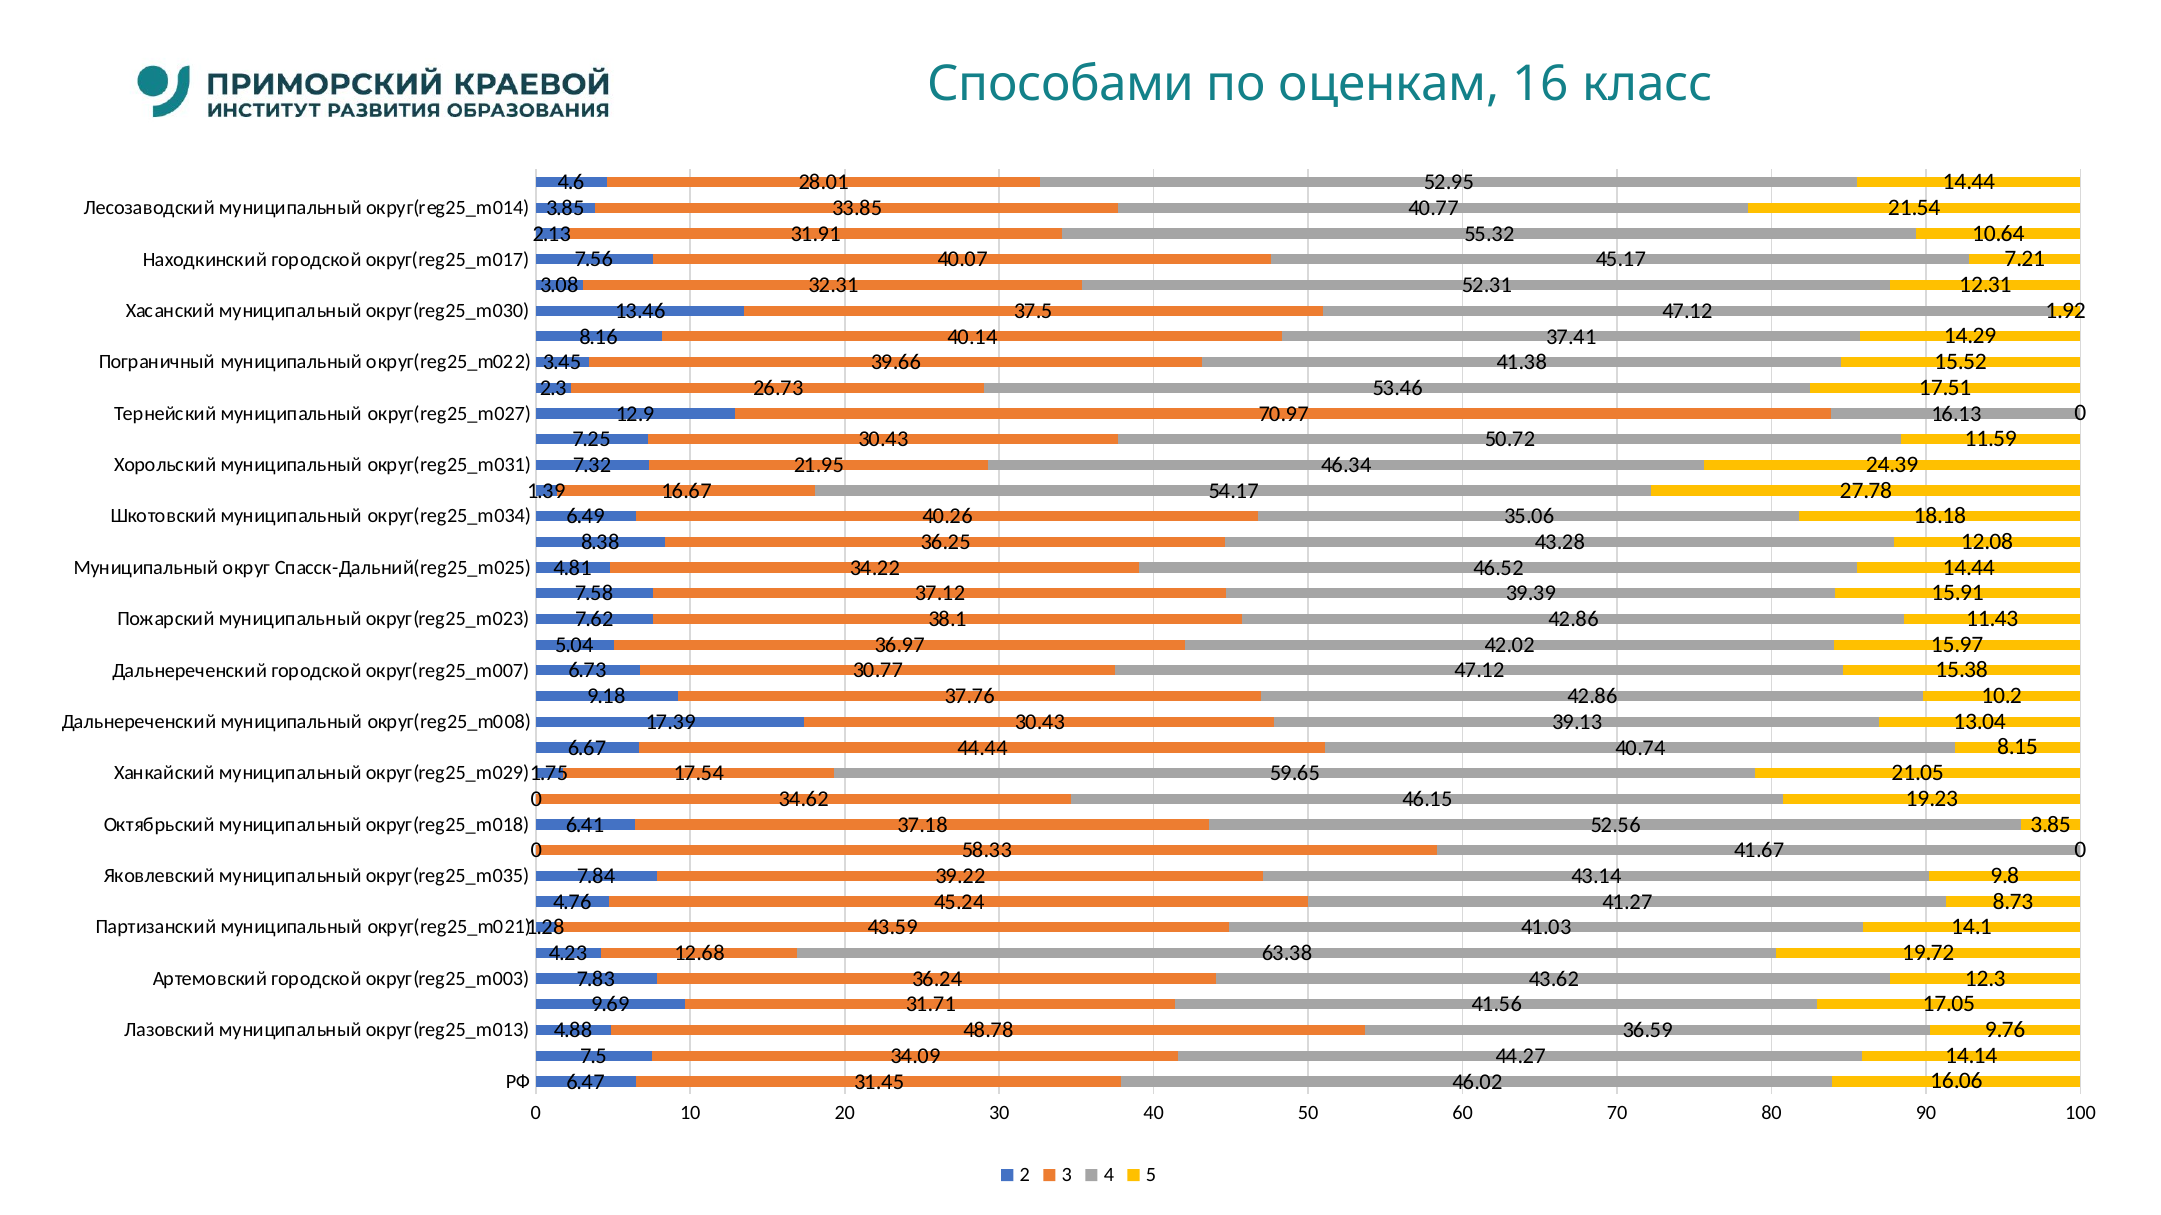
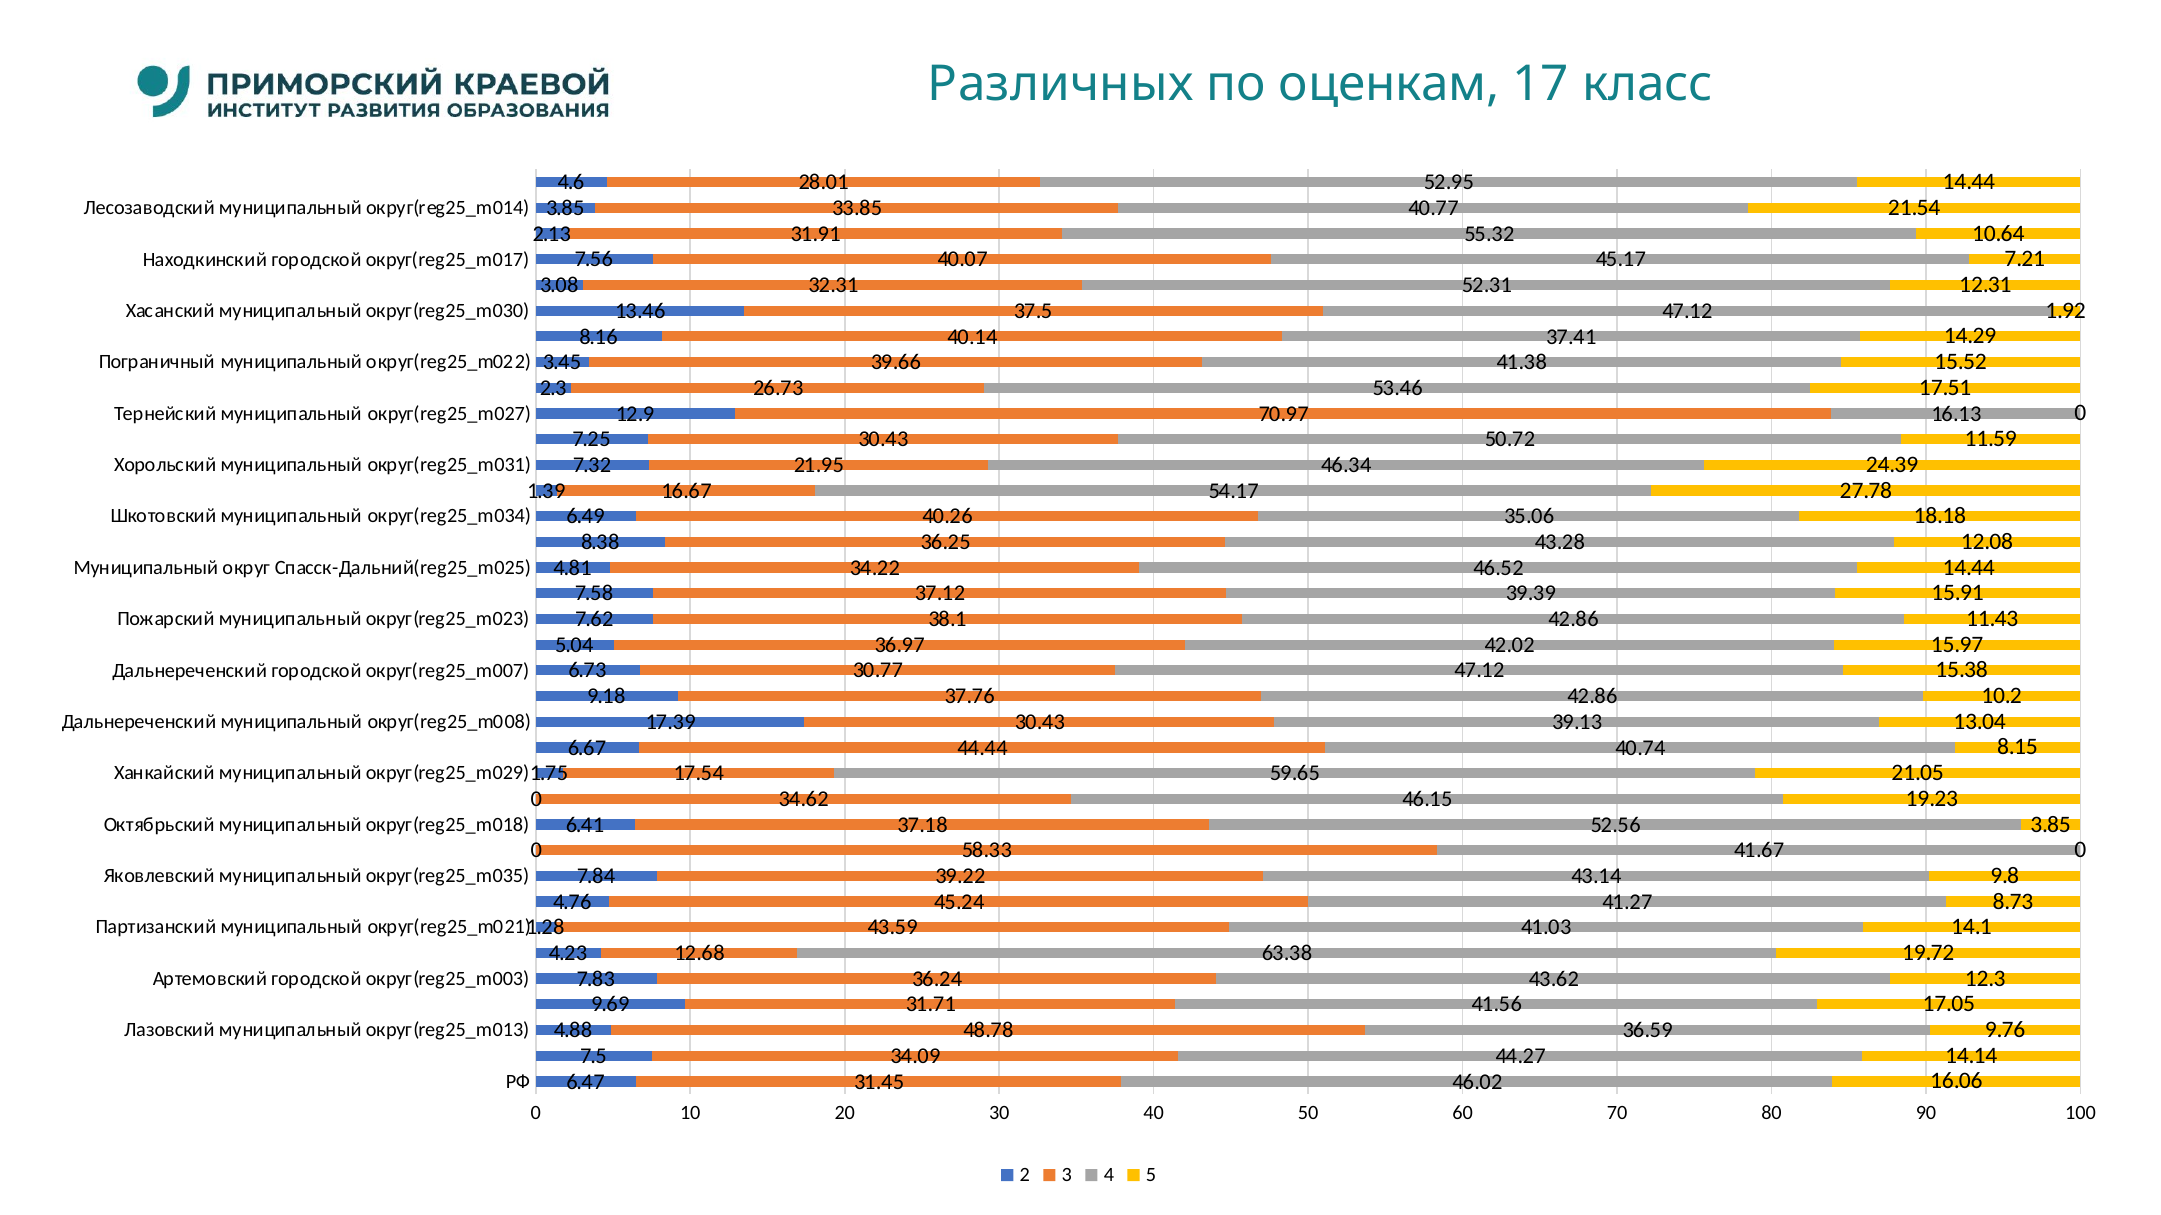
Способами: Способами -> Различных (1061, 84)
16: 16 -> 17 (1541, 84)
